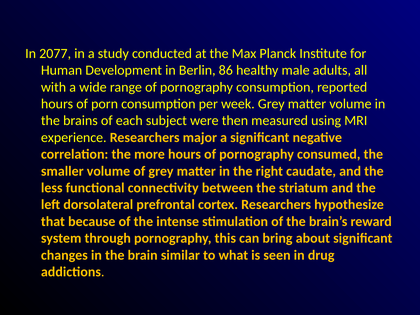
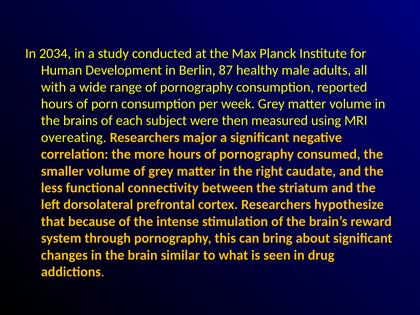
2077: 2077 -> 2034 (55, 53)
86: 86 -> 87 (226, 70)
experience: experience -> overeating (74, 137)
